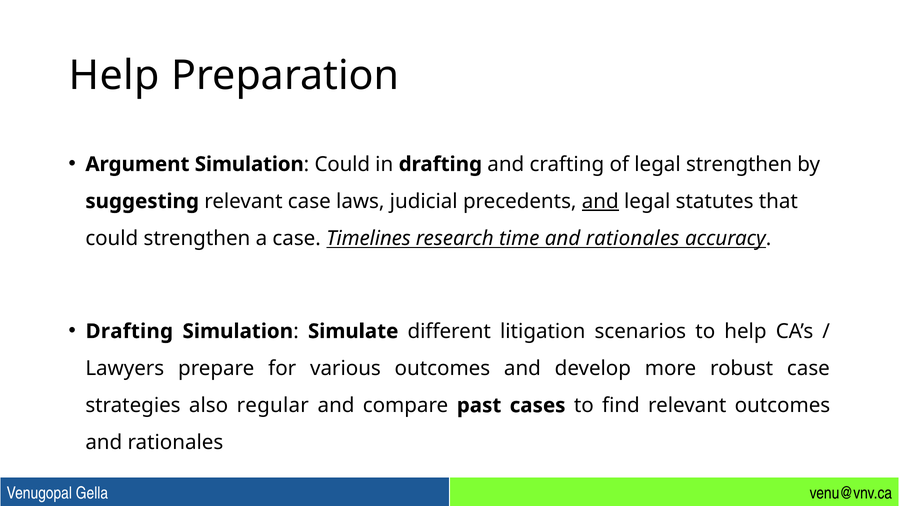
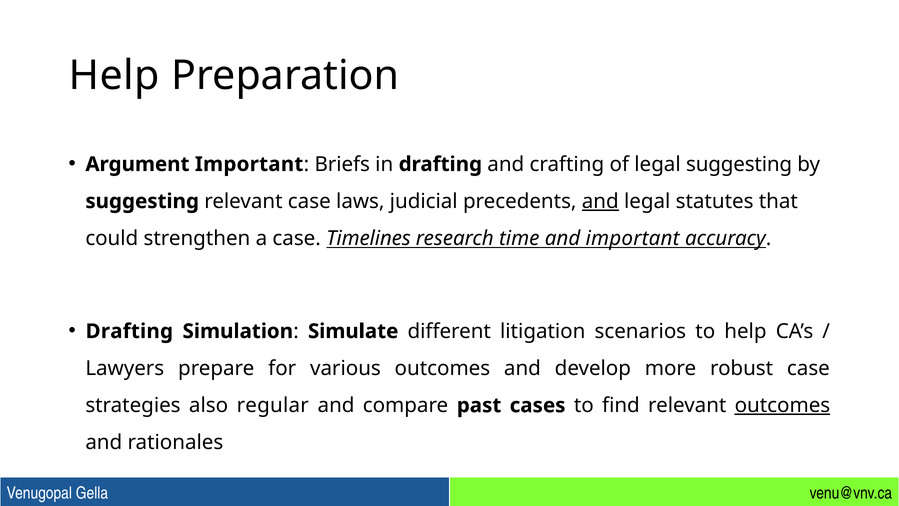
Argument Simulation: Simulation -> Important (249, 164)
Could: Could -> Briefs (342, 164)
legal strengthen: strengthen -> suggesting (739, 164)
time and rationales: rationales -> important (633, 238)
outcomes underline: none -> present (782, 405)
